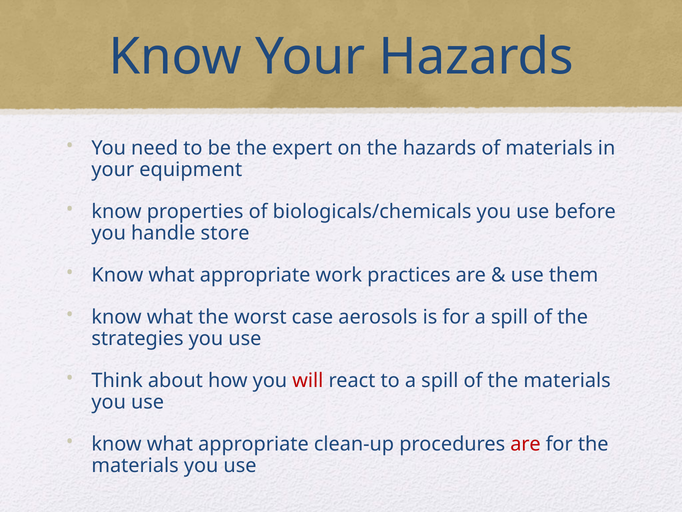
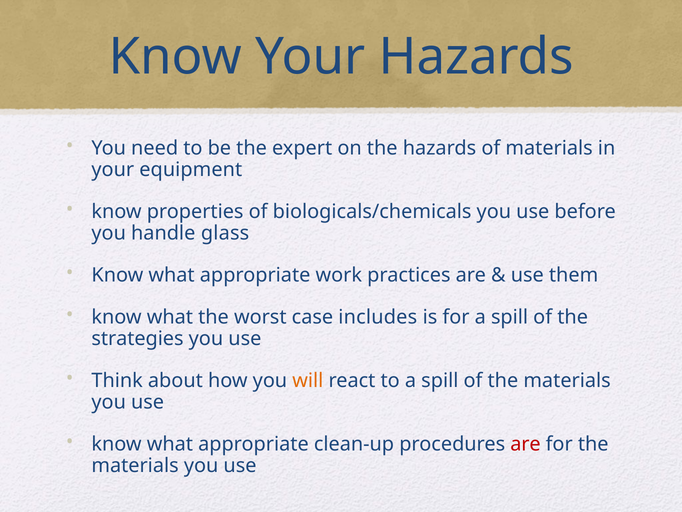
store: store -> glass (225, 233)
aerosols: aerosols -> includes (378, 317)
will colour: red -> orange (308, 380)
